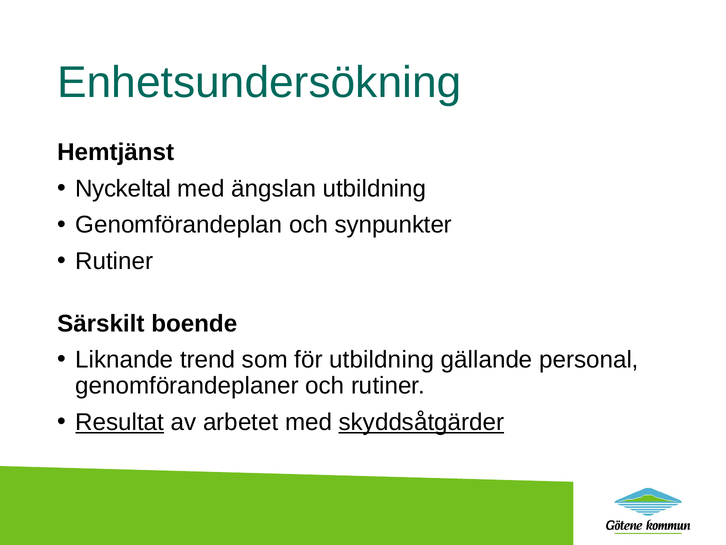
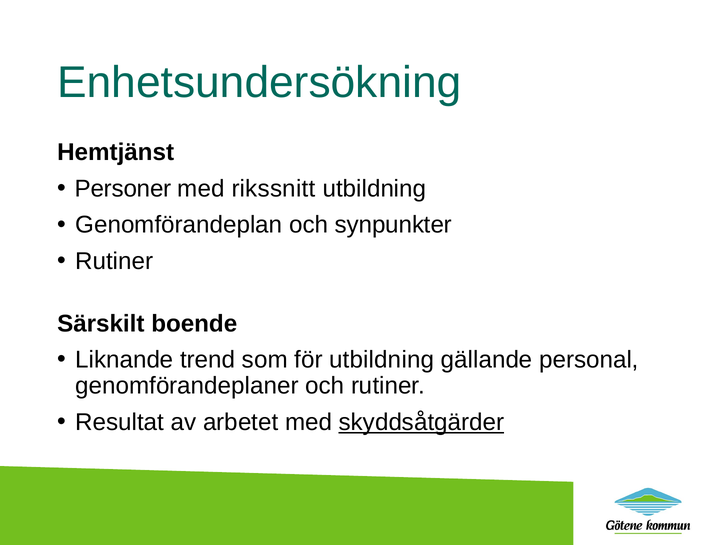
Nyckeltal: Nyckeltal -> Personer (123, 188)
ängslan: ängslan -> rikssnitt (273, 188)
Resultat underline: present -> none (120, 422)
